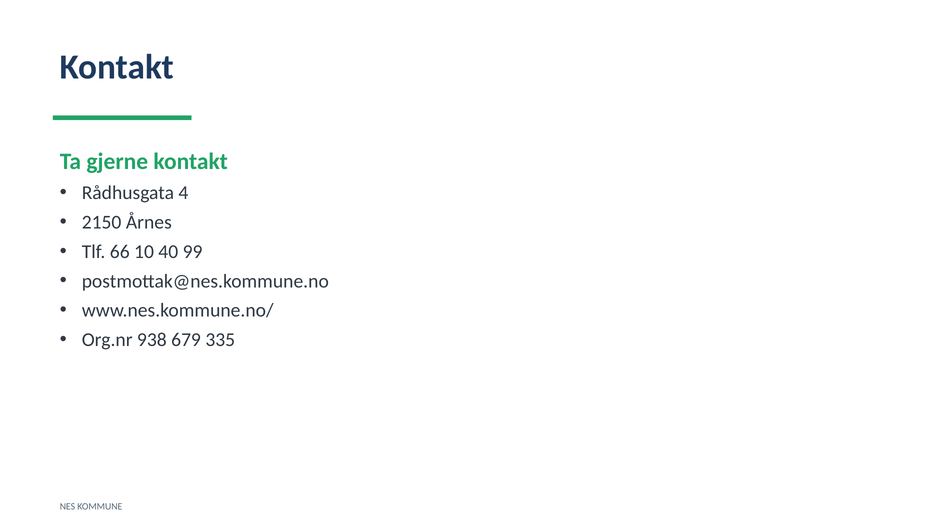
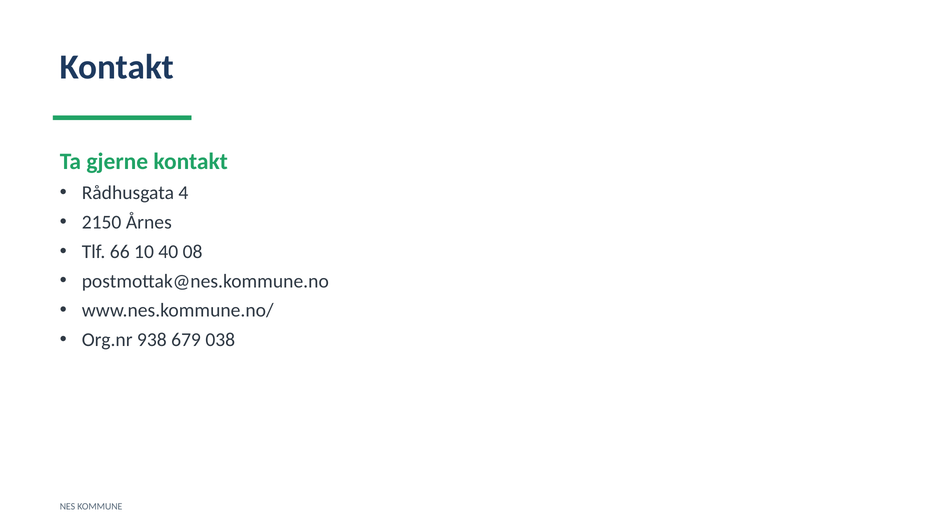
99: 99 -> 08 (193, 252)
335: 335 -> 038 (220, 340)
